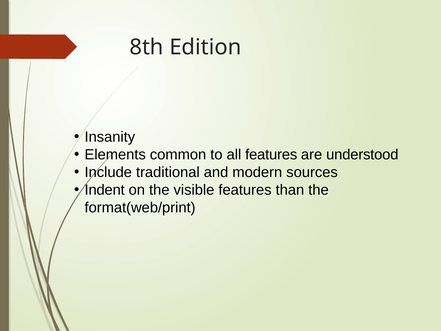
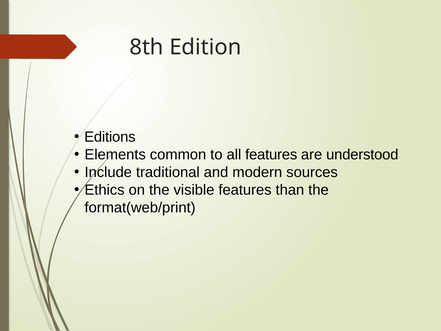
Insanity: Insanity -> Editions (110, 137)
Indent: Indent -> Ethics (105, 190)
